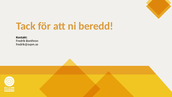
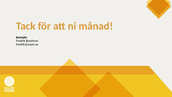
beredd: beredd -> månad (96, 26)
